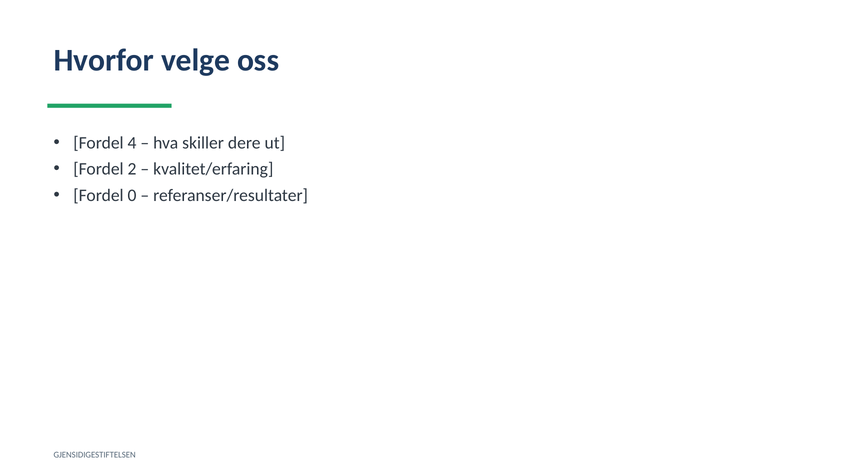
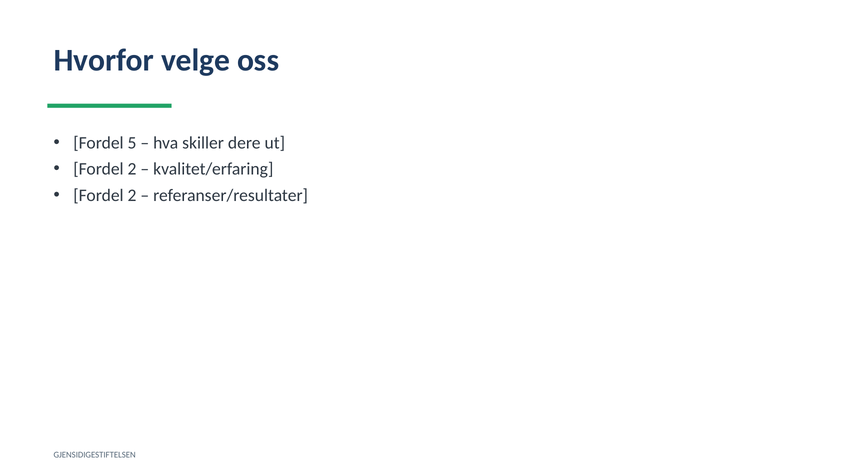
4: 4 -> 5 (132, 143)
0: 0 -> 2 (132, 195)
